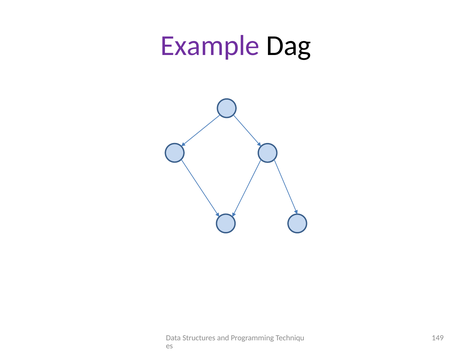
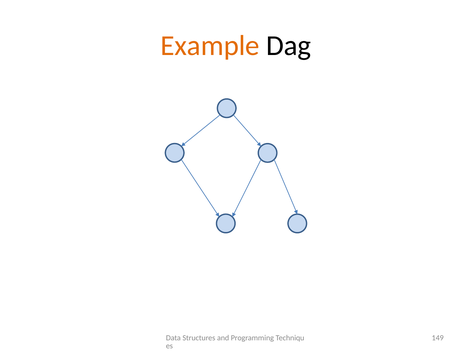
Example colour: purple -> orange (210, 46)
